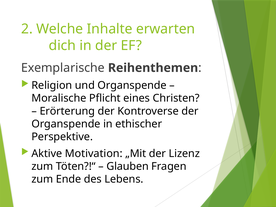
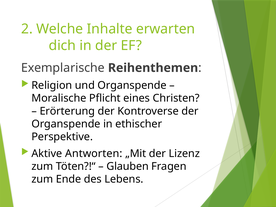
Motivation: Motivation -> Antworten (94, 153)
